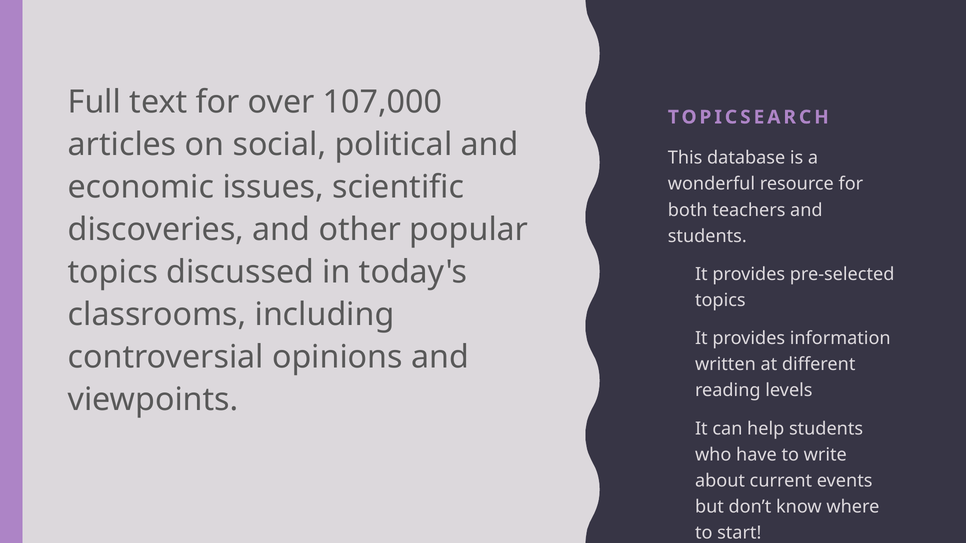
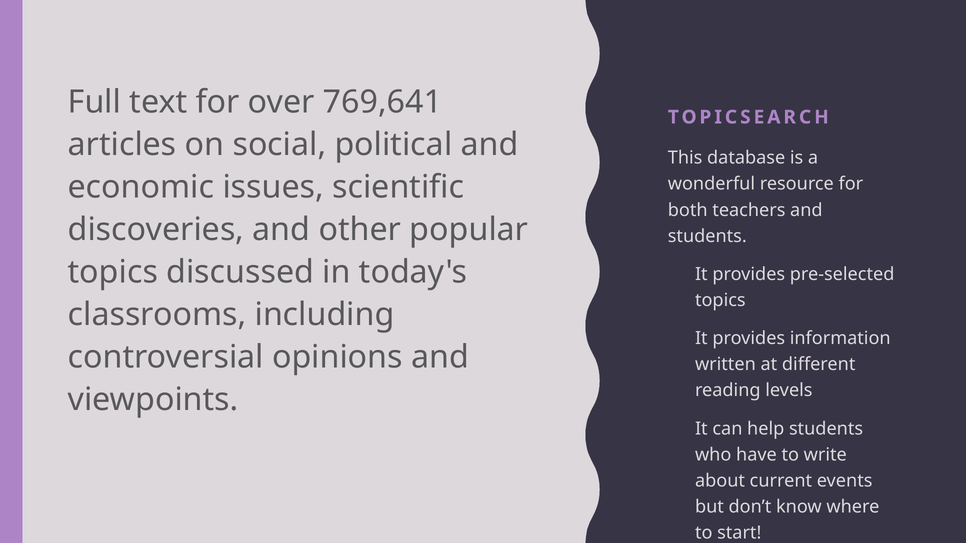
107,000: 107,000 -> 769,641 (382, 102)
